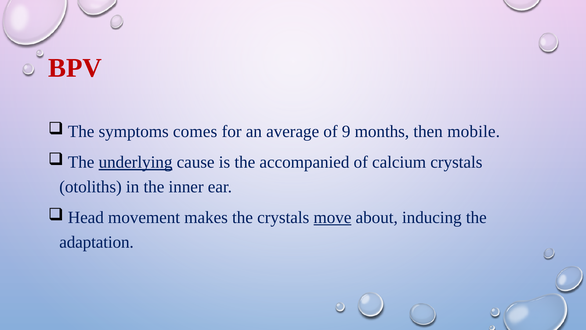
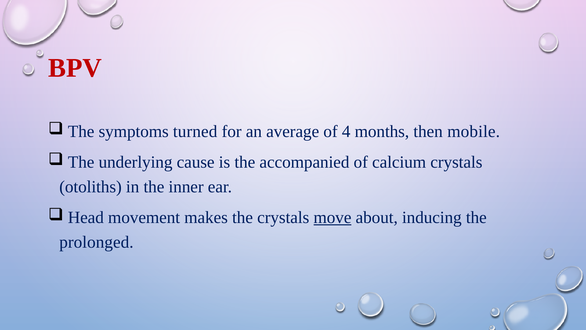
comes: comes -> turned (195, 131)
9: 9 -> 4 (346, 131)
underlying underline: present -> none (136, 162)
adaptation: adaptation -> prolonged (96, 242)
